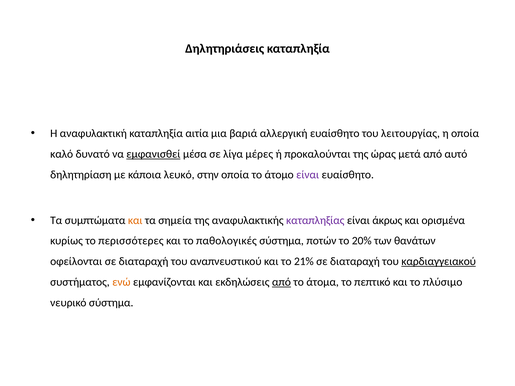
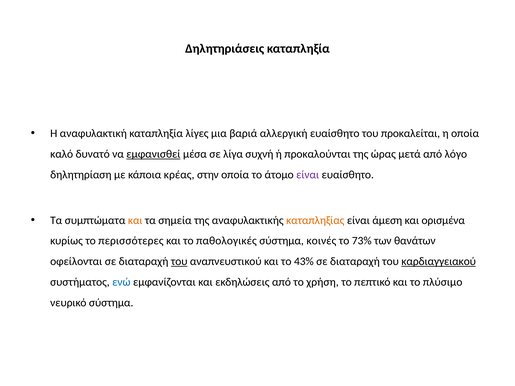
αιτία: αιτία -> λίγες (197, 134)
λειτουργίας: λειτουργίας -> προκαλείται (411, 134)
μέρες: μέρες -> συχνή (259, 154)
αυτό: αυτό -> λόγο (456, 154)
λευκό: λευκό -> κρέας (179, 175)
καταπληξίας colour: purple -> orange (315, 220)
άκρως: άκρως -> άμεση (387, 220)
ποτών: ποτών -> κοινές (321, 241)
20%: 20% -> 73% (362, 241)
του underline: none -> present (179, 262)
21%: 21% -> 43% (304, 262)
ενώ colour: orange -> blue (121, 282)
από underline: present -> none (281, 282)
άτομα: άτομα -> χρήση (323, 282)
